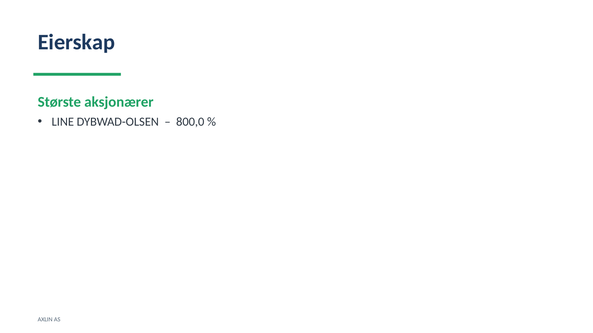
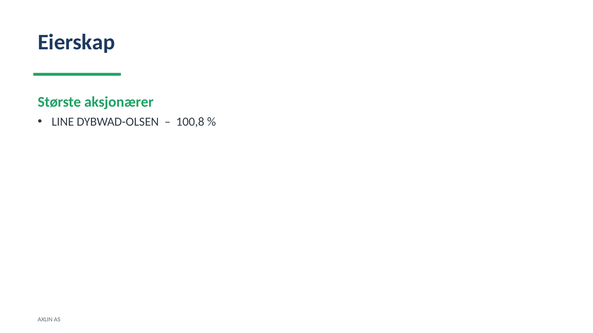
800,0: 800,0 -> 100,8 (190, 122)
